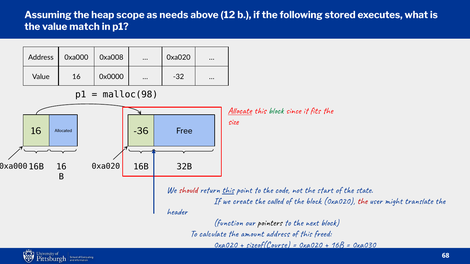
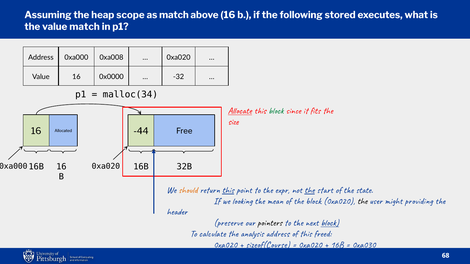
as needs: needs -> match (174, 15)
above 12: 12 -> 16 (228, 15)
malloc(98: malloc(98 -> malloc(34 (130, 95)
-36: -36 -> -44 (141, 131)
should colour: red -> orange (188, 190)
code: code -> expr (282, 190)
the underline: none -> present (310, 190)
create: create -> looking (242, 201)
called: called -> mean (275, 201)
the colour: red -> black (362, 201)
translate: translate -> providing (419, 201)
function: function -> preserve (228, 223)
block underline: none -> present (330, 223)
amount: amount -> analysis (252, 234)
